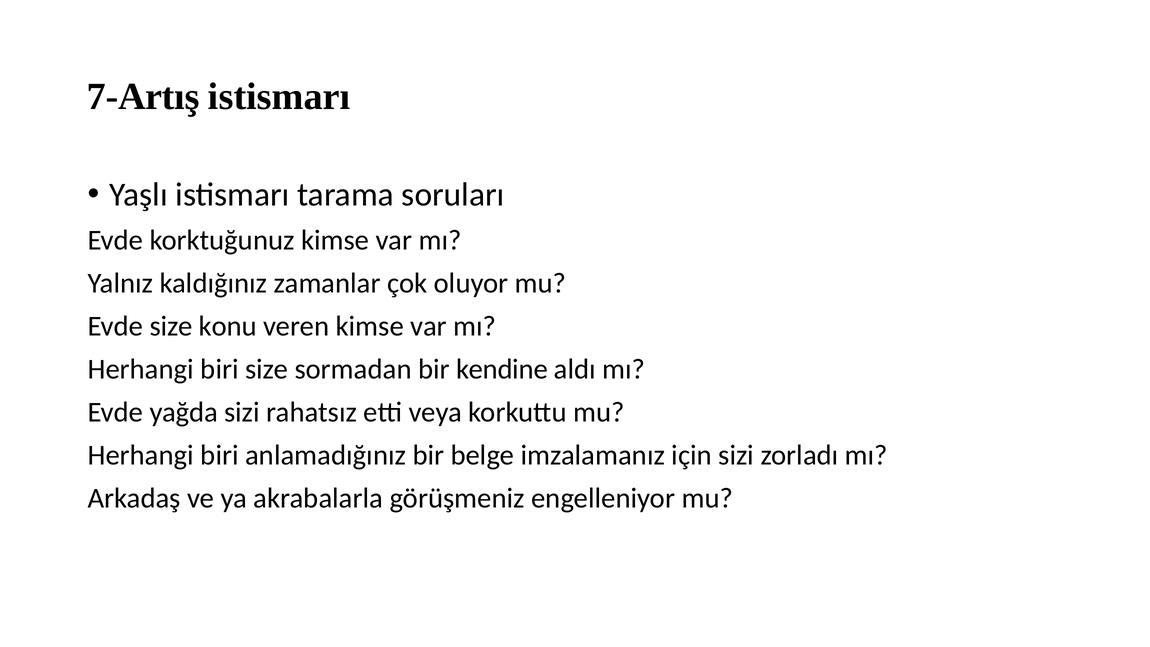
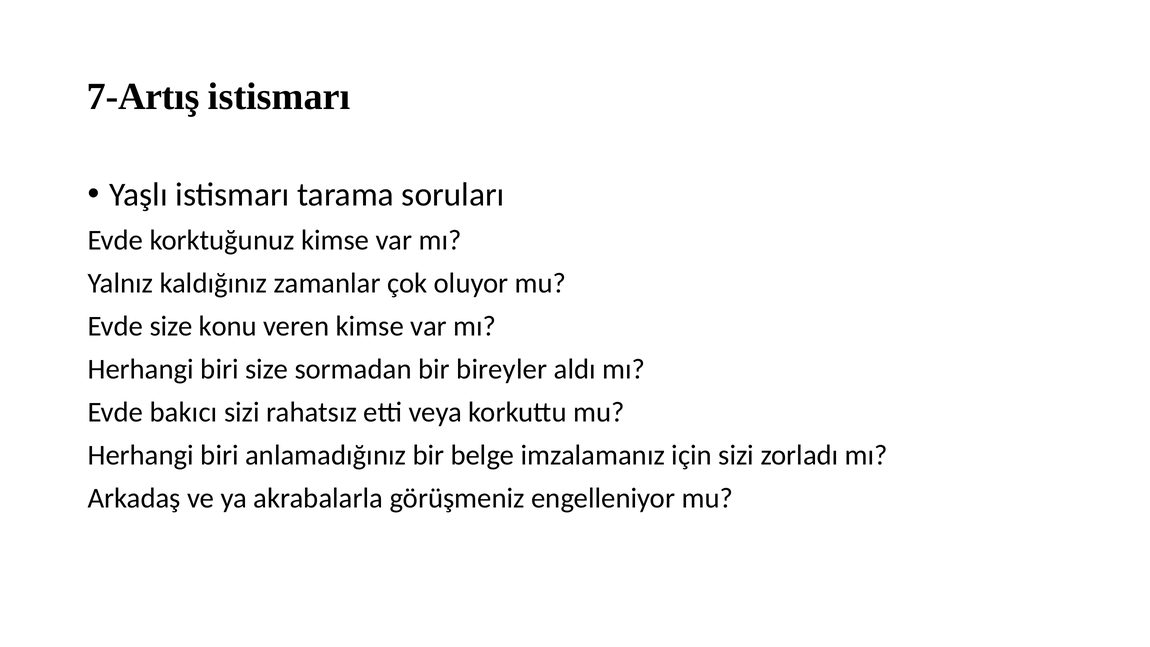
kendine: kendine -> bireyler (502, 369)
yağda: yağda -> bakıcı (184, 412)
